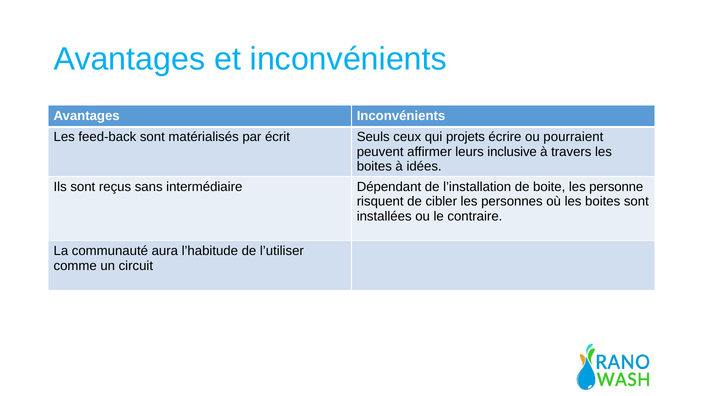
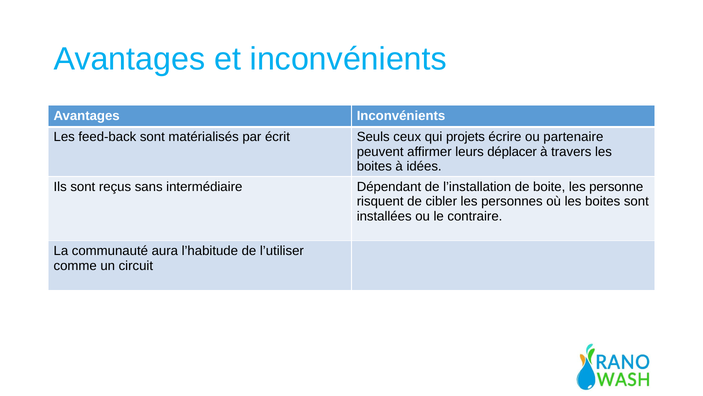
pourraient: pourraient -> partenaire (573, 137)
inclusive: inclusive -> déplacer (512, 152)
